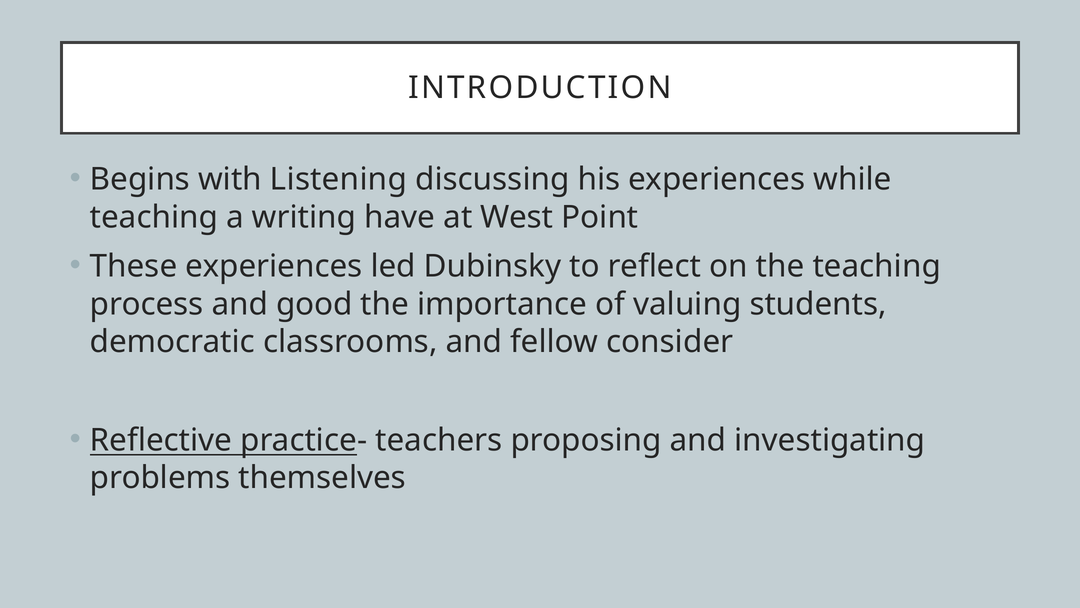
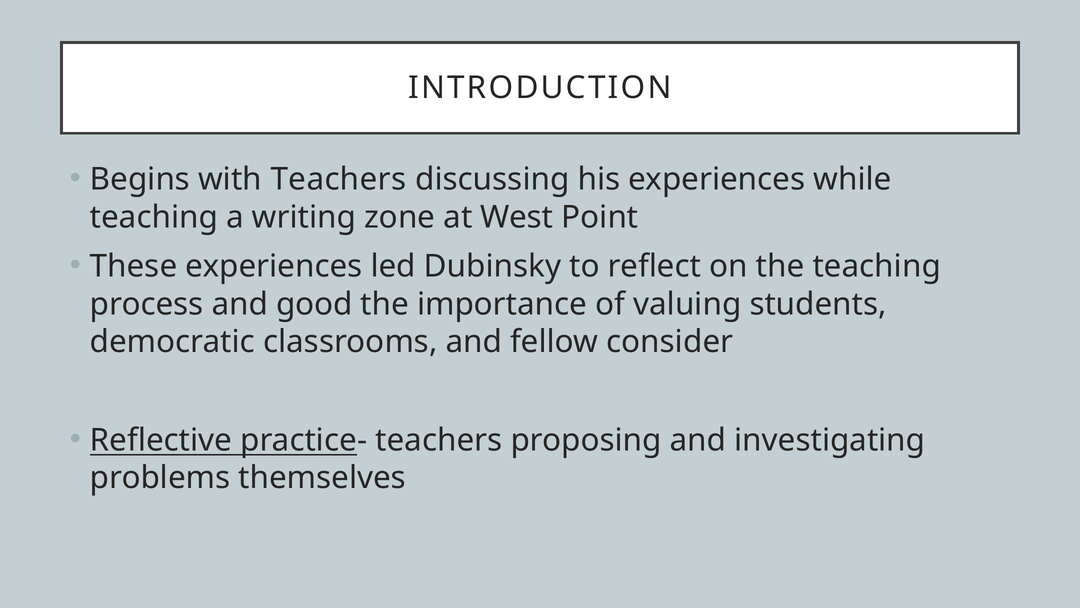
with Listening: Listening -> Teachers (338, 179)
have: have -> zone (400, 217)
